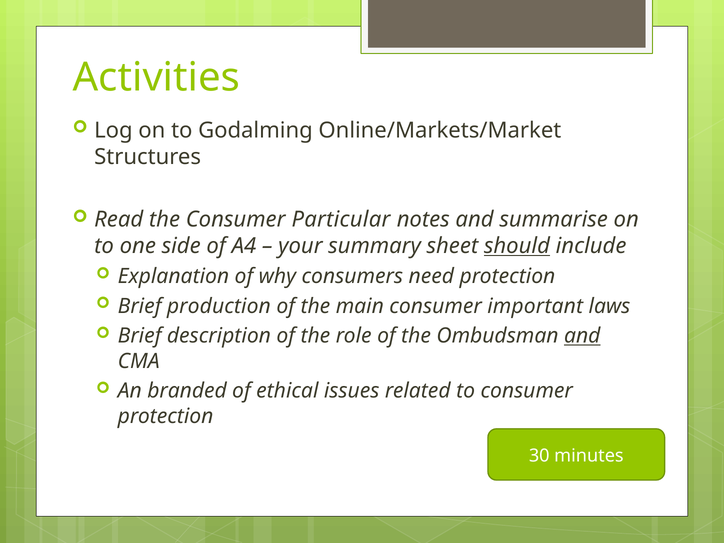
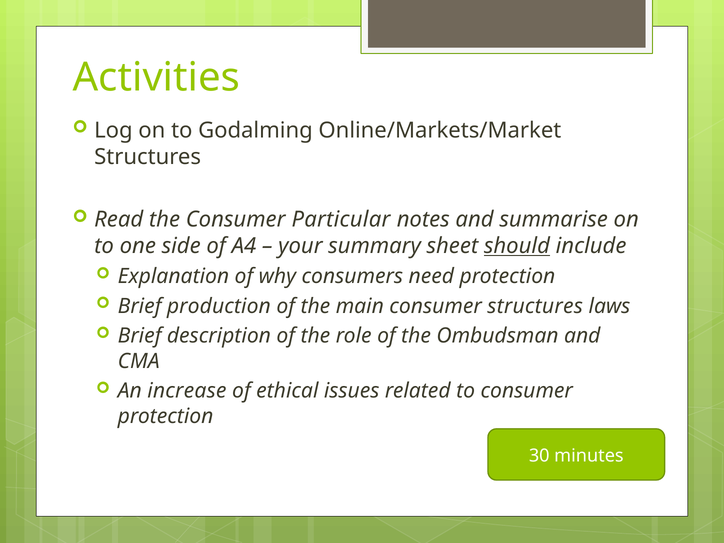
consumer important: important -> structures (535, 306)
and underline: present -> none (582, 336)
branded: branded -> increase (187, 391)
